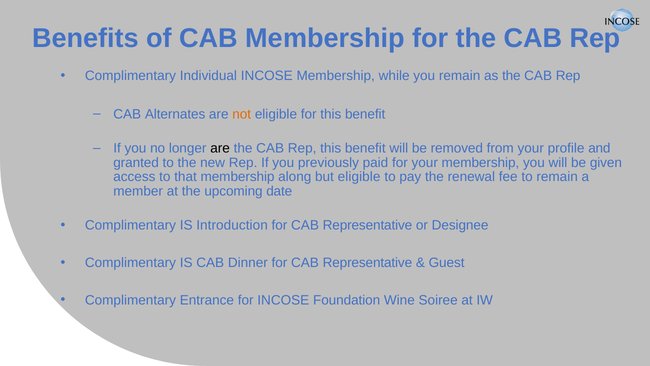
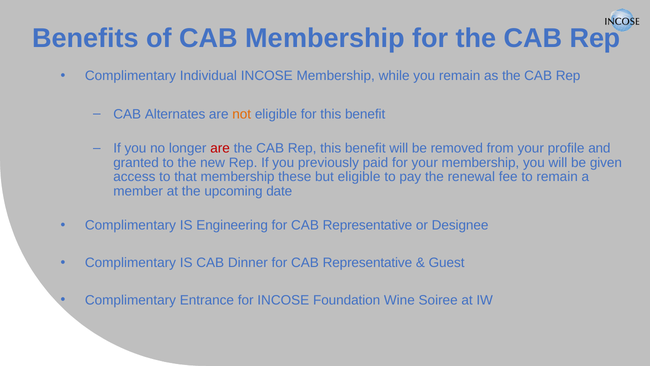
are colour: black -> red (220, 148)
along: along -> these (295, 177)
Introduction: Introduction -> Engineering (232, 225)
